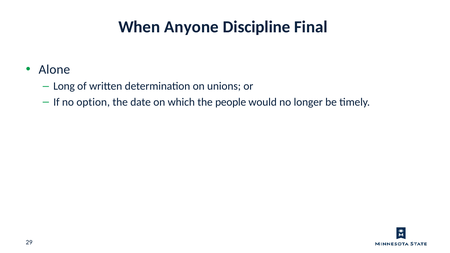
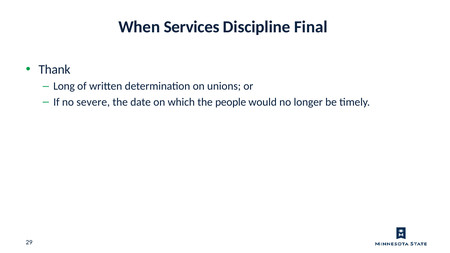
Anyone: Anyone -> Services (192, 27)
Alone: Alone -> Thank (54, 70)
option: option -> severe (93, 102)
